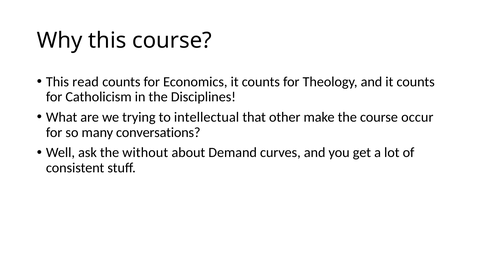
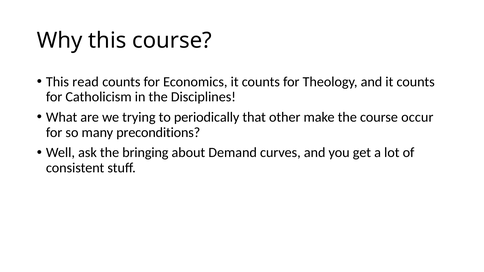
intellectual: intellectual -> periodically (207, 117)
conversations: conversations -> preconditions (158, 133)
without: without -> bringing (145, 153)
